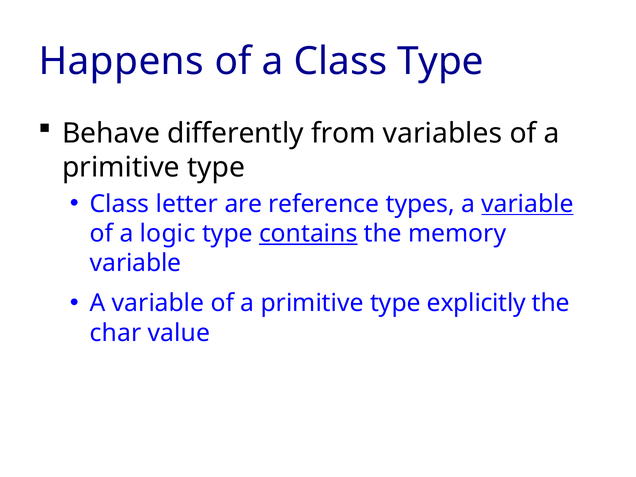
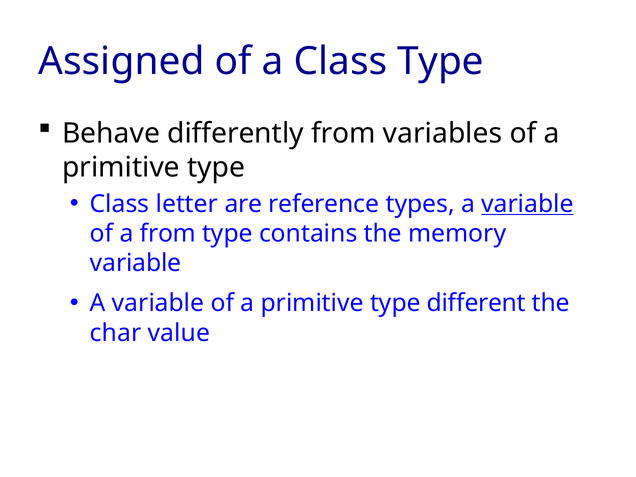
Happens: Happens -> Assigned (121, 62)
a logic: logic -> from (168, 234)
contains underline: present -> none (308, 234)
explicitly: explicitly -> different (476, 303)
